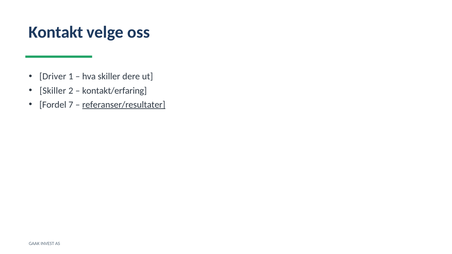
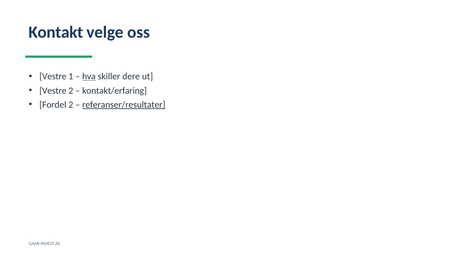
Driver: Driver -> Vestre (53, 77)
hva underline: none -> present (89, 77)
Skiller: Skiller -> Vestre (53, 91)
Fordel 7: 7 -> 2 (71, 105)
